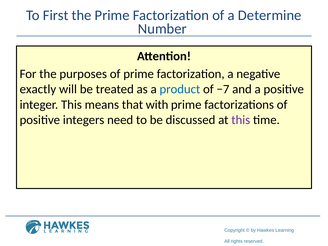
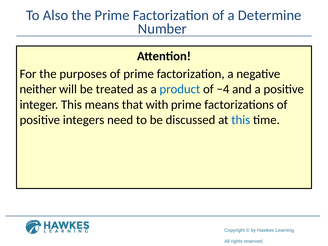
First: First -> Also (56, 15)
exactly: exactly -> neither (38, 89)
−7: −7 -> −4 (223, 89)
this colour: purple -> blue (241, 120)
